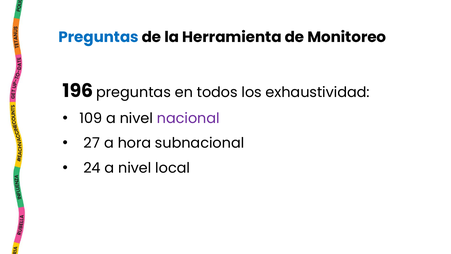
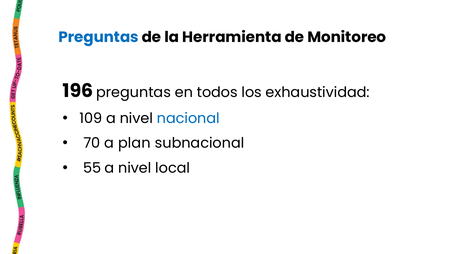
nacional colour: purple -> blue (188, 118)
27: 27 -> 70 (92, 143)
hora: hora -> plan (134, 143)
24: 24 -> 55 (92, 168)
